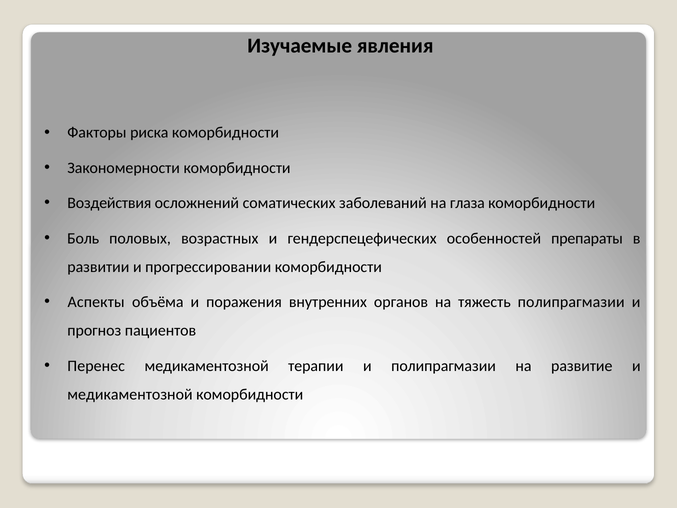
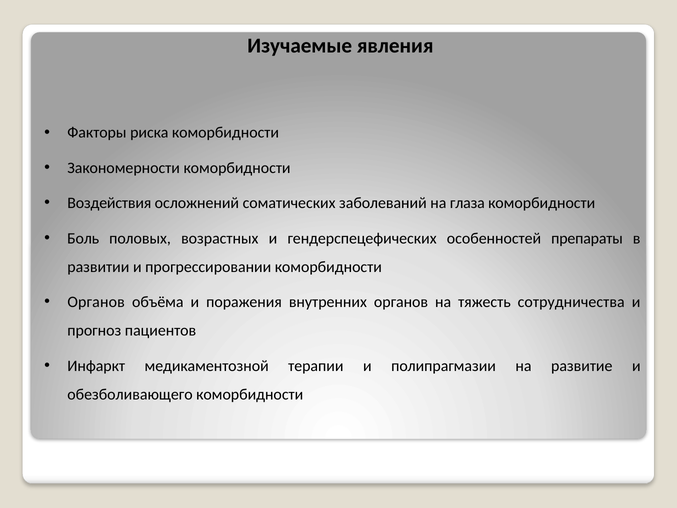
Аспекты: Аспекты -> Органов (96, 302)
тяжесть полипрагмазии: полипрагмазии -> сотрудничества (571, 302)
Перенес: Перенес -> Инфаркт (96, 366)
медикаментозной: медикаментозной -> обезболивающего (130, 394)
